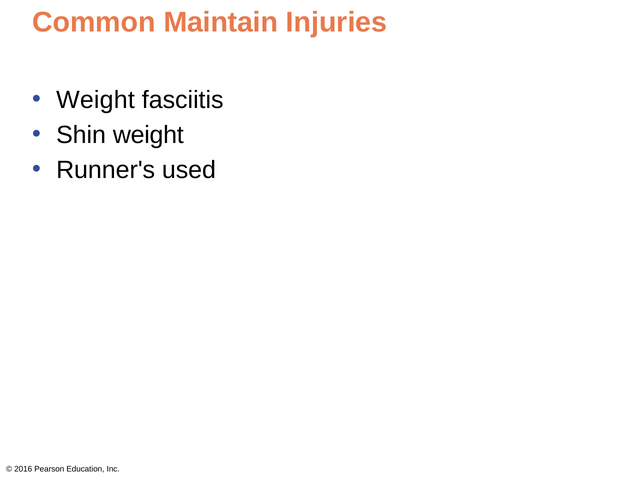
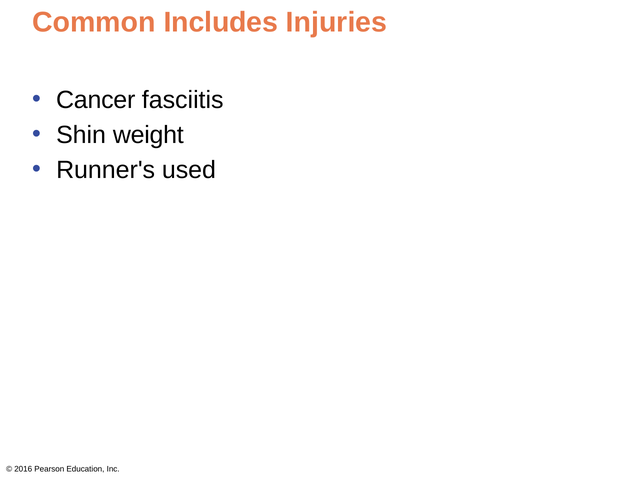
Maintain: Maintain -> Includes (221, 22)
Weight: Weight -> Cancer (96, 100)
